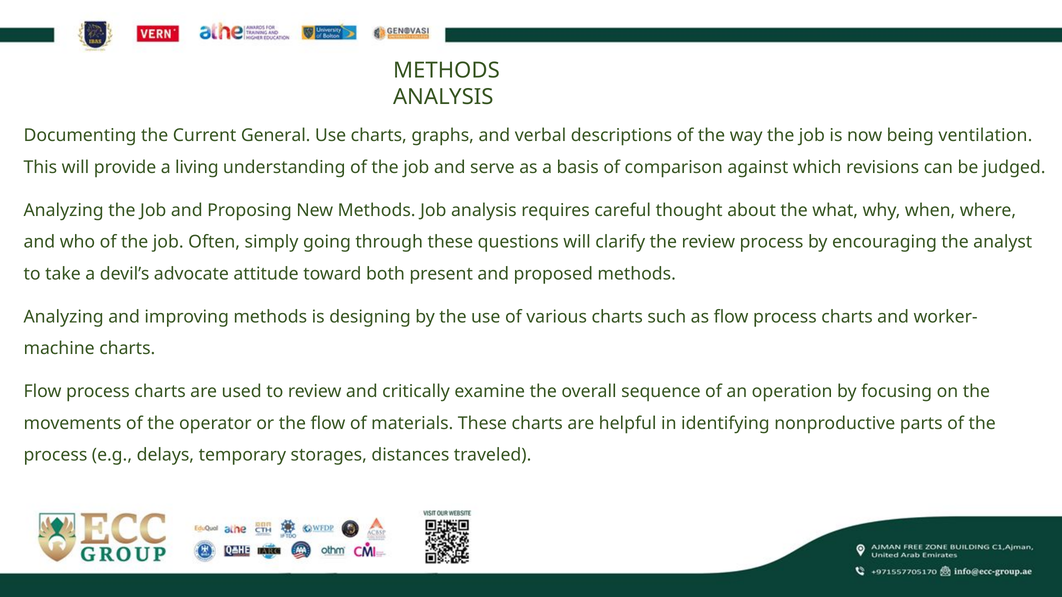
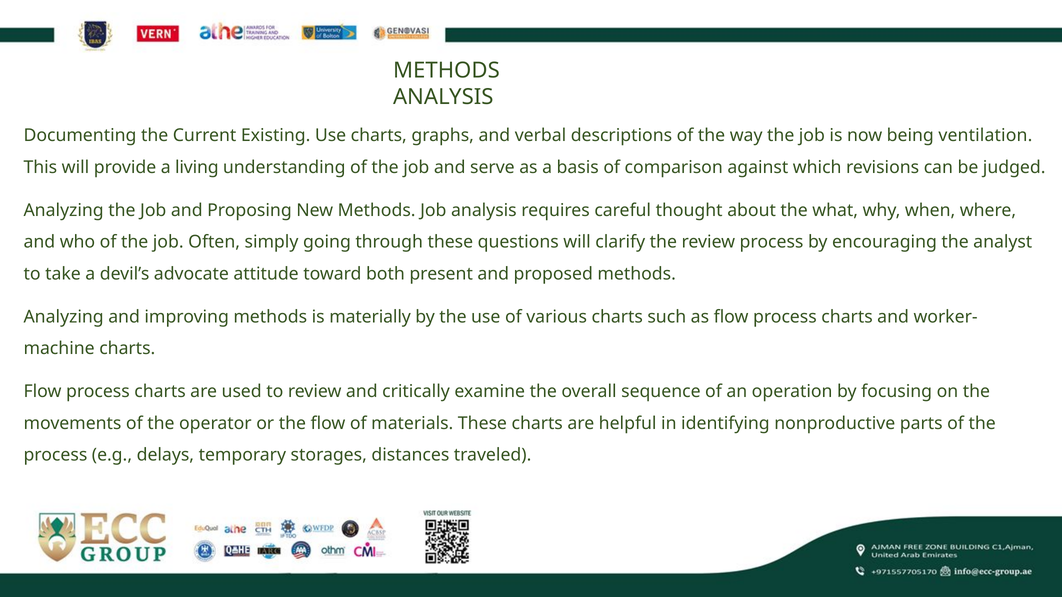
General: General -> Existing (276, 136)
designing: designing -> materially (370, 317)
